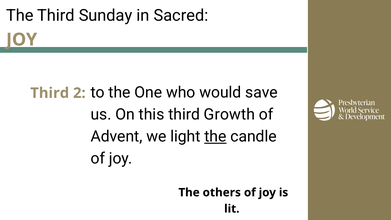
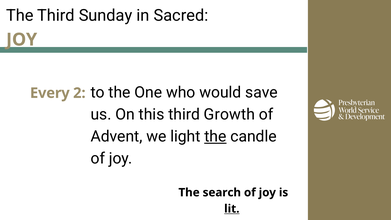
Third: Third -> Every (50, 93)
others: others -> search (222, 192)
lit underline: none -> present (232, 209)
